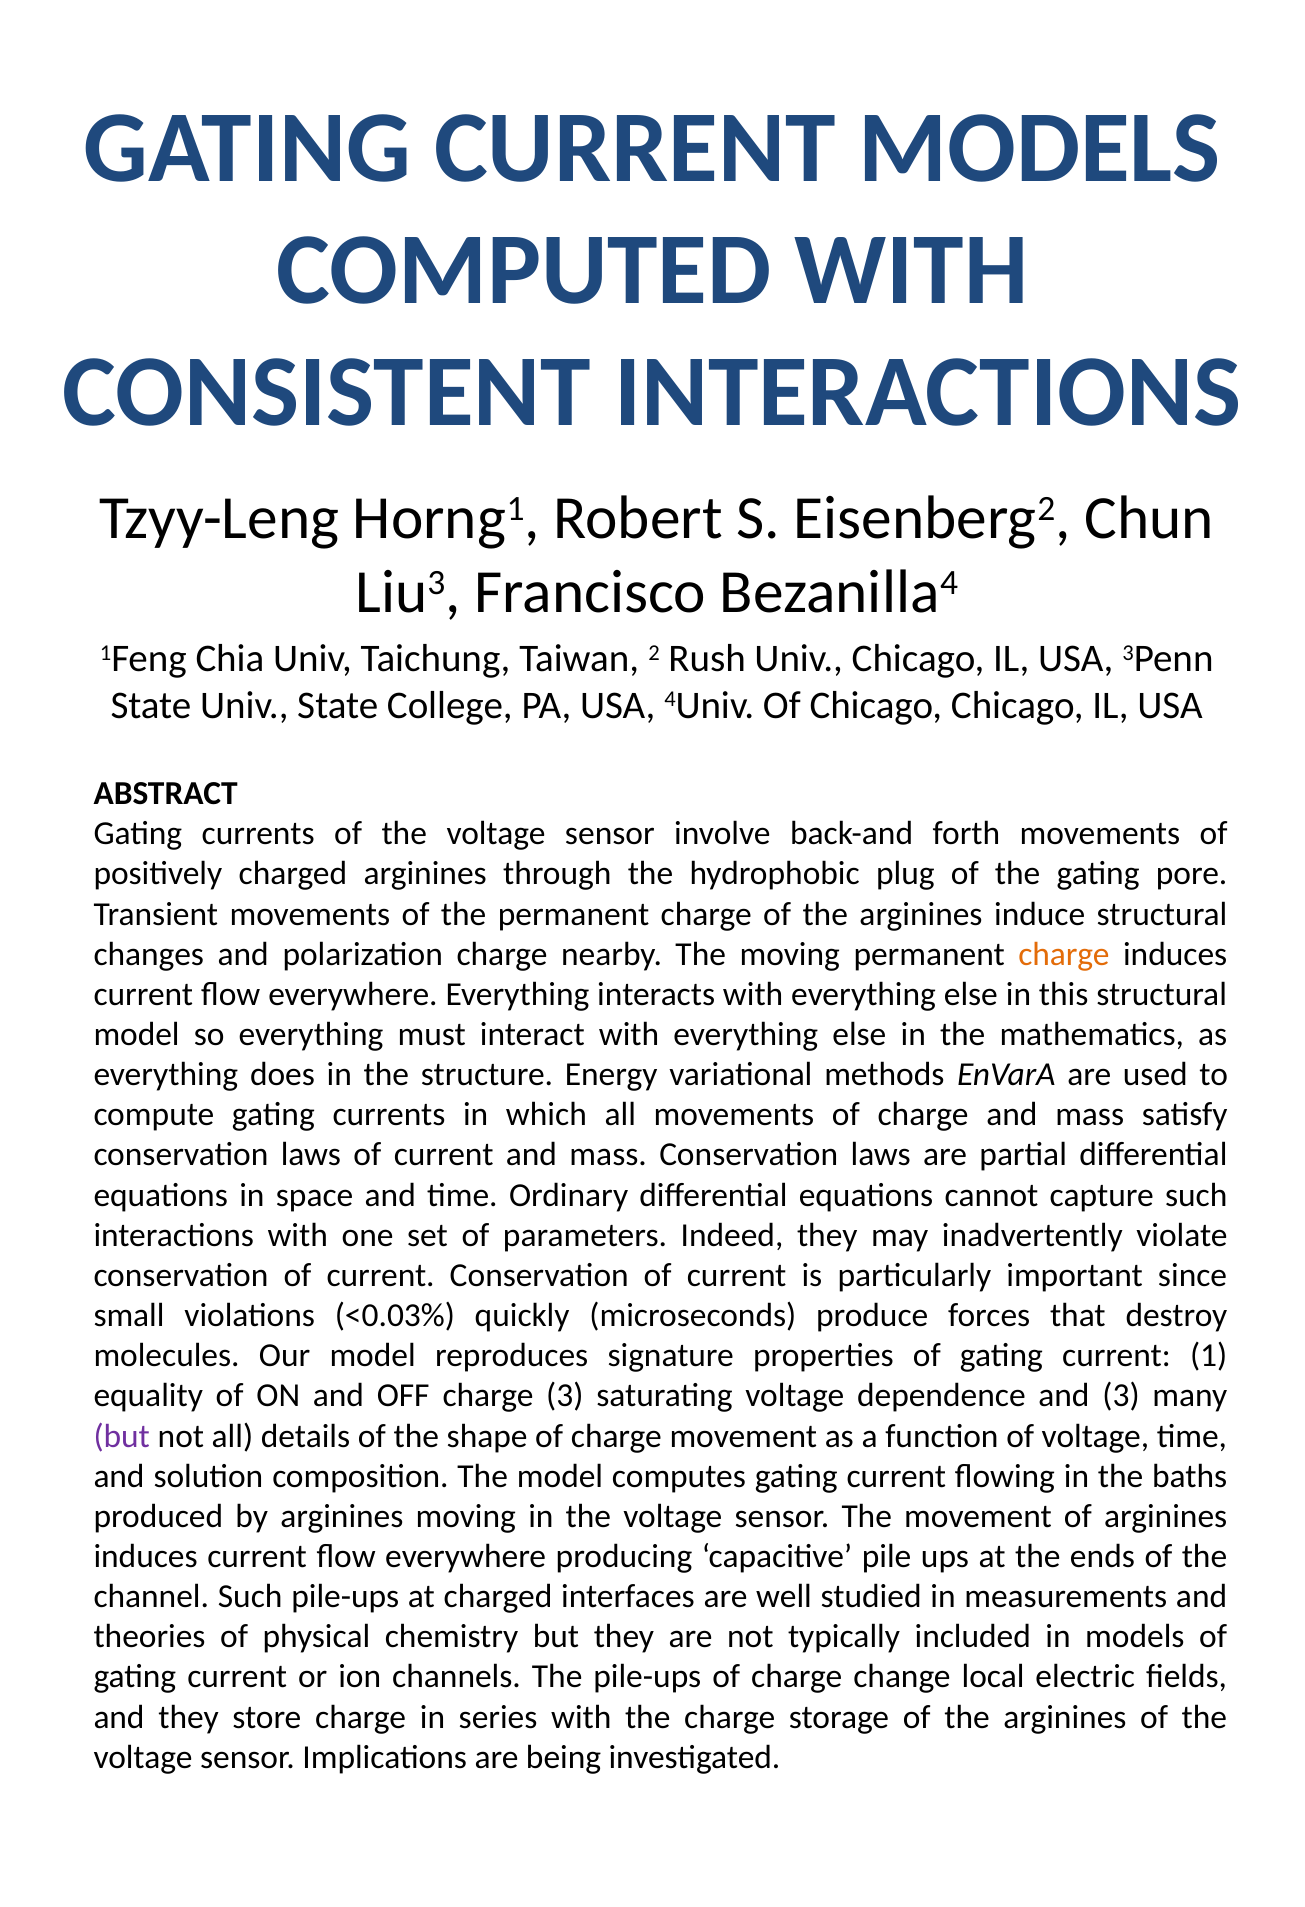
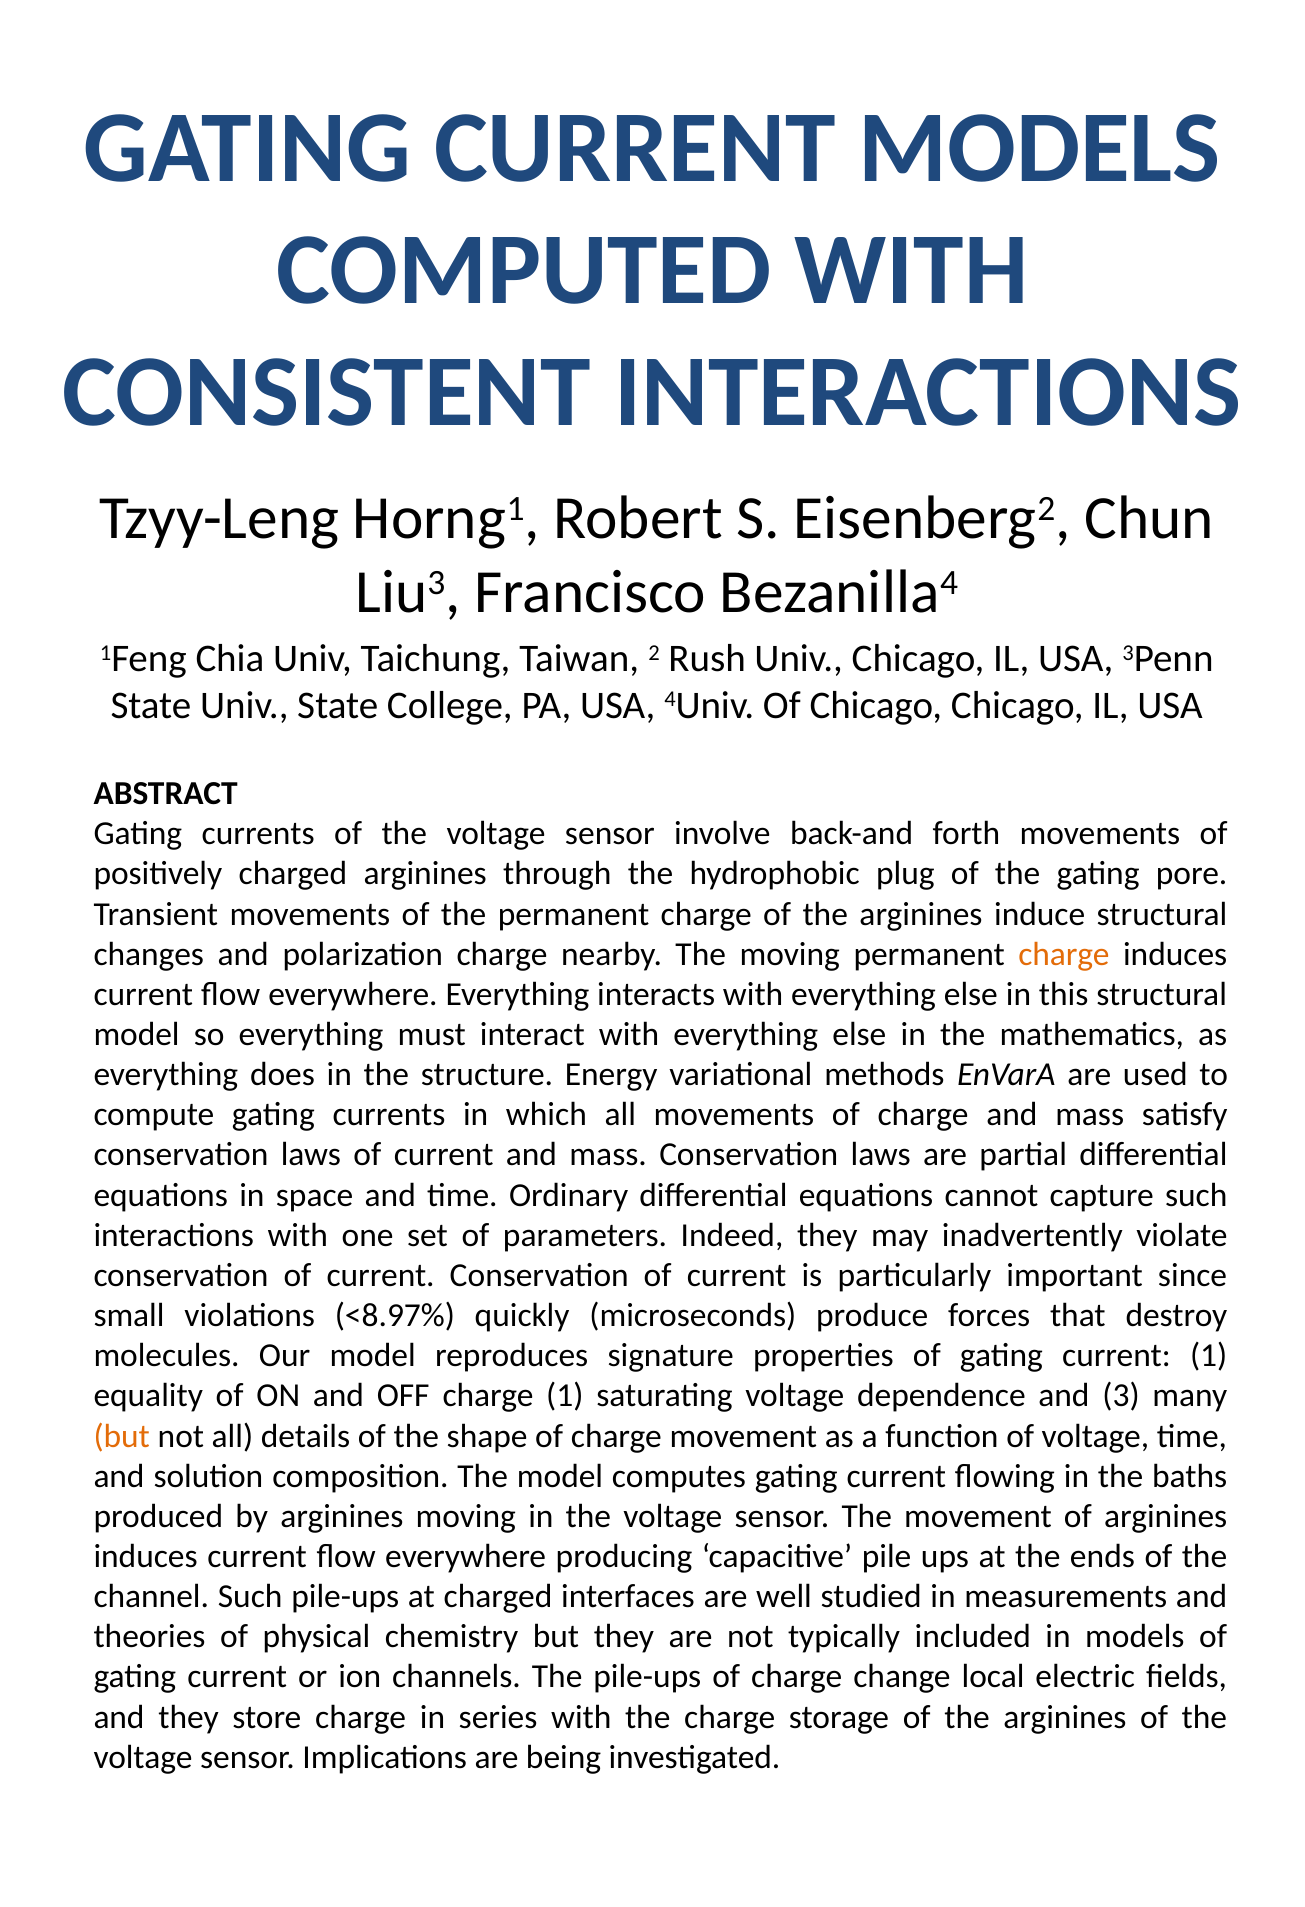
<0.03%: <0.03% -> <8.97% (395, 1316)
charge 3: 3 -> 1 (565, 1396)
but colour: purple -> orange (122, 1436)
